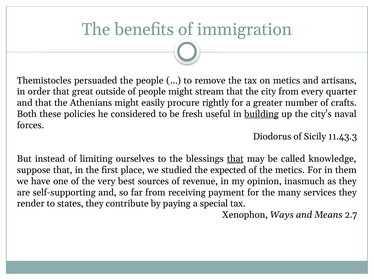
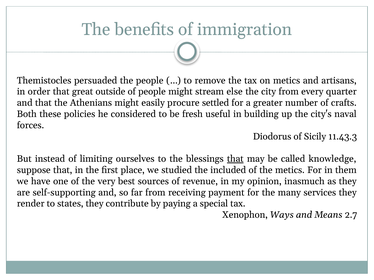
stream that: that -> else (235, 92)
rightly: rightly -> settled (216, 103)
building underline: present -> none (261, 114)
expected: expected -> included (228, 170)
